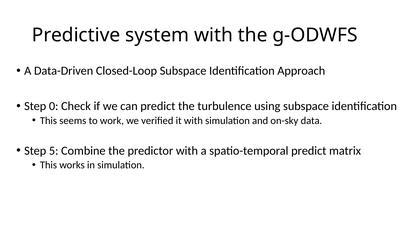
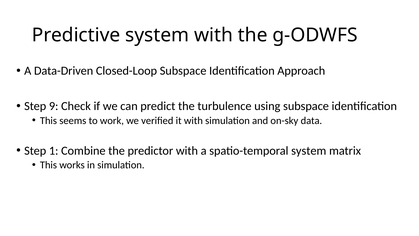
0: 0 -> 9 (54, 106)
5: 5 -> 1 (54, 151)
spatio-temporal predict: predict -> system (309, 151)
